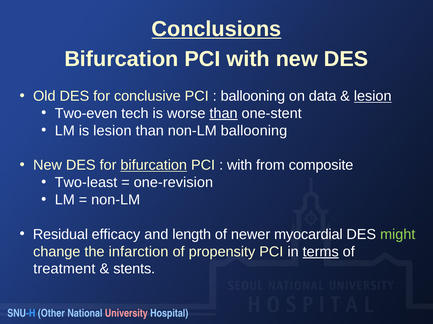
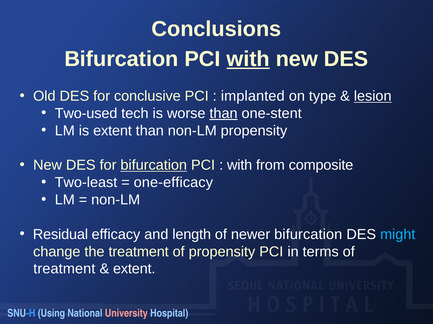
Conclusions underline: present -> none (216, 29)
with underline: none -> present (248, 59)
ballooning: ballooning -> implanted (253, 96)
data: data -> type (323, 96)
Two-even: Two-even -> Two-used (86, 114)
is lesion: lesion -> extent (113, 131)
non-LM ballooning: ballooning -> propensity (254, 131)
one-revision: one-revision -> one-efficacy (173, 183)
newer myocardial: myocardial -> bifurcation (308, 235)
might colour: light green -> light blue (398, 235)
the infarction: infarction -> treatment (139, 252)
terms underline: present -> none (321, 252)
stents: stents -> extent (134, 270)
Other: Other -> Using (51, 314)
